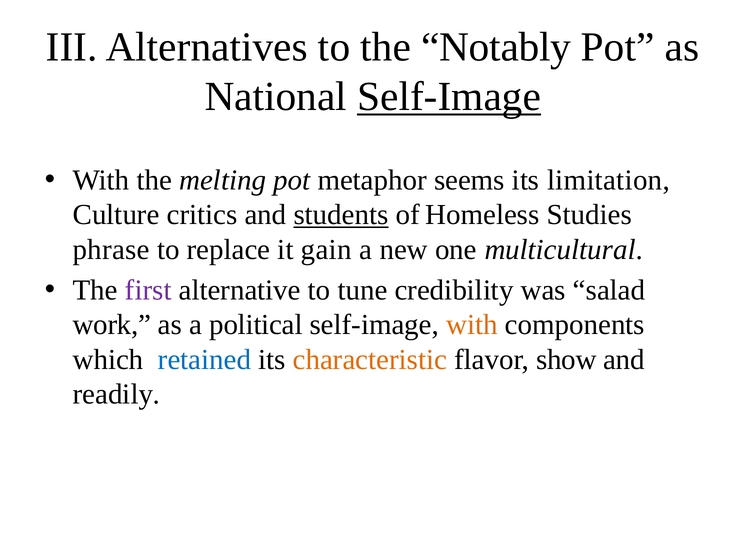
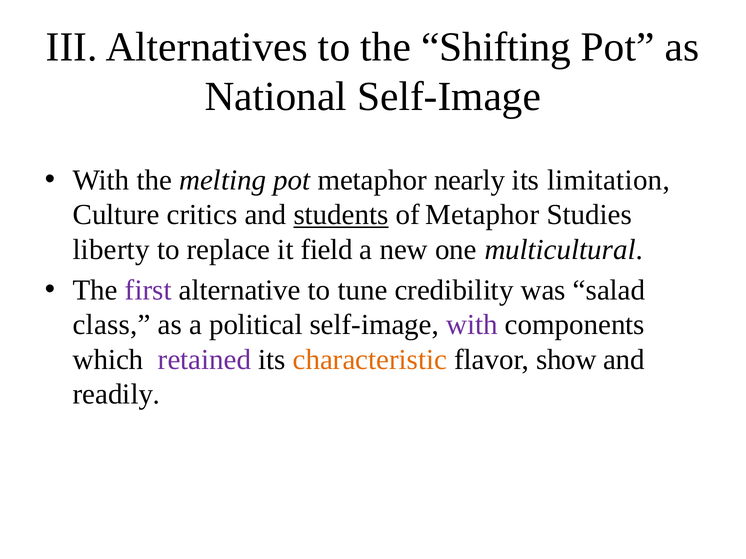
Notably: Notably -> Shifting (496, 47)
Self-Image underline: present -> none (449, 97)
seems: seems -> nearly (470, 180)
of Homeless: Homeless -> Metaphor (482, 215)
phrase: phrase -> liberty (111, 250)
gain: gain -> field (327, 250)
work: work -> class (112, 325)
with colour: orange -> purple (472, 325)
retained colour: blue -> purple (204, 360)
